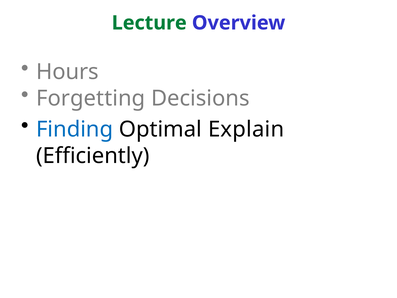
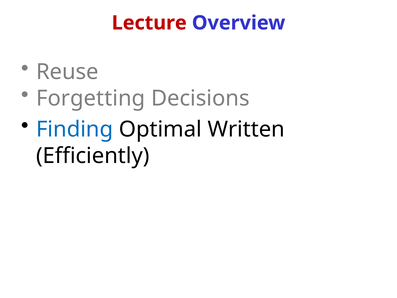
Lecture colour: green -> red (149, 23)
Hours: Hours -> Reuse (67, 72)
Explain: Explain -> Written (246, 129)
